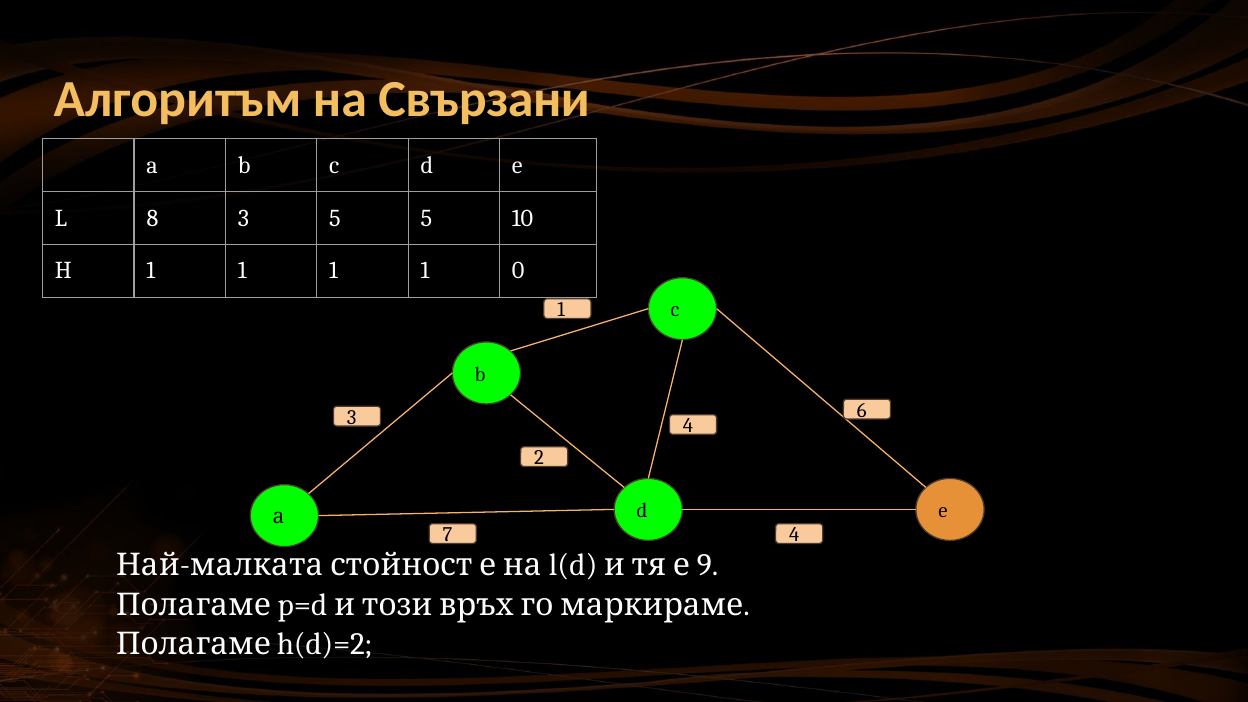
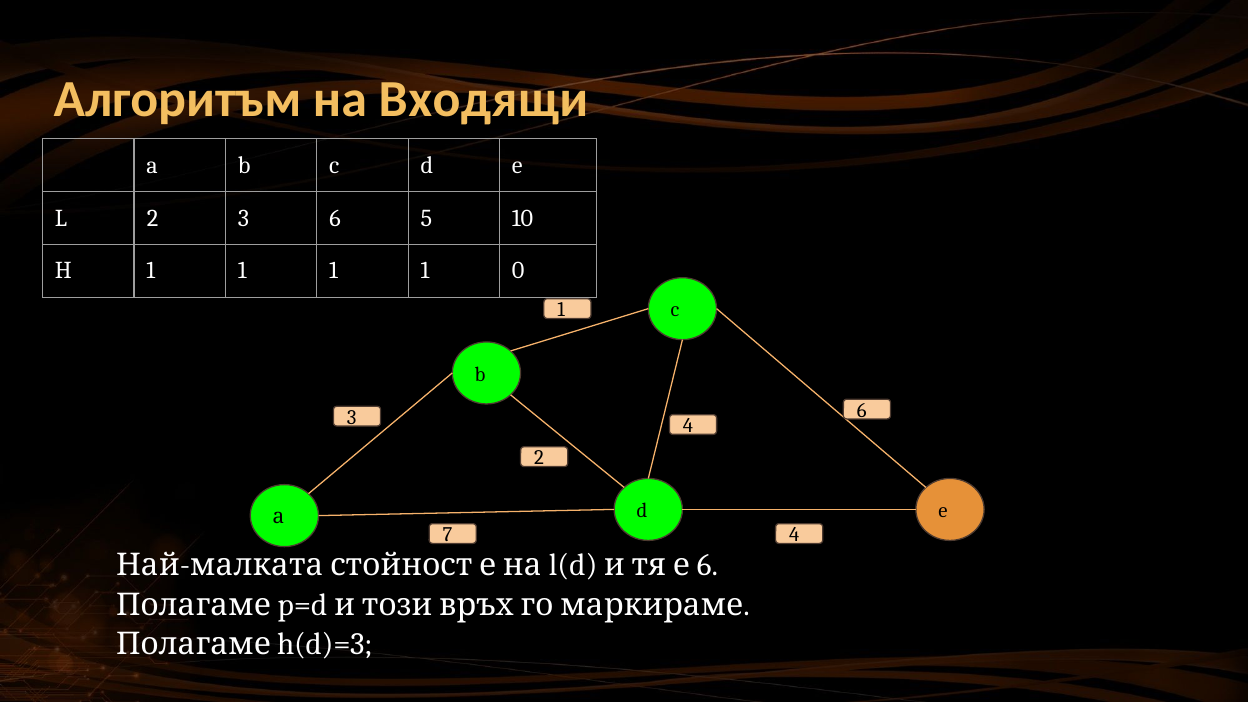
Свързани: Свързани -> Входящи (484, 99)
L 8: 8 -> 2 (153, 218)
3 5: 5 -> 6 (335, 218)
l(d 9: 9 -> 6 (708, 566)
h(d)=2: h(d)=2 -> h(d)=3 (325, 644)
